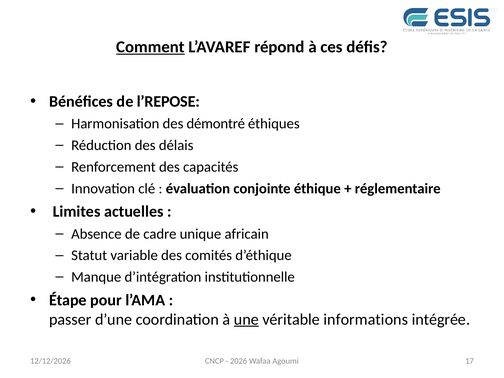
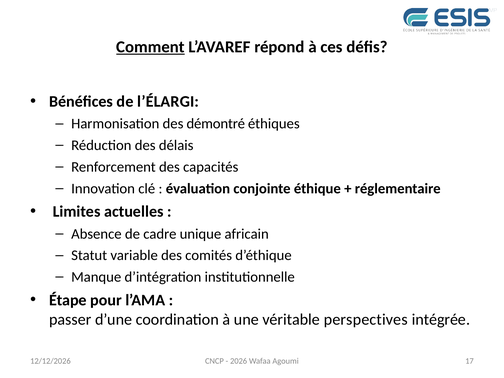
l’REPOSE: l’REPOSE -> l’ÉLARGI (168, 102)
une underline: present -> none (246, 319)
informations: informations -> perspectives (366, 319)
